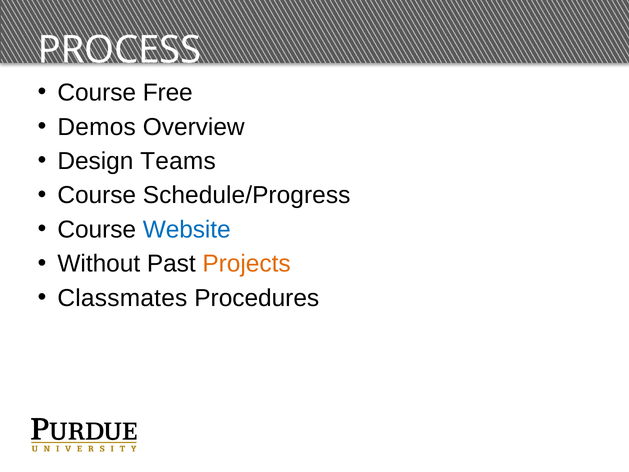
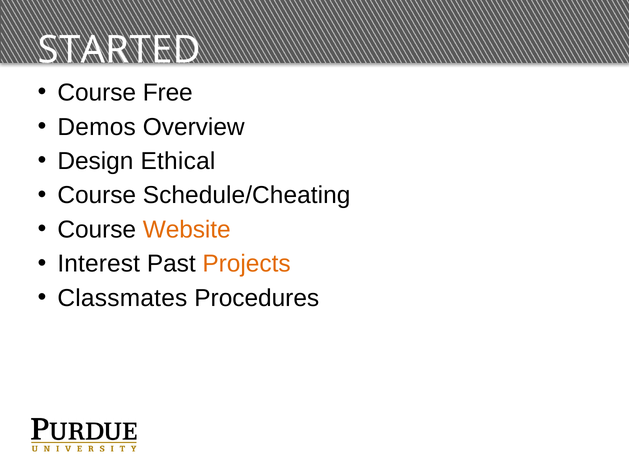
PROCESS: PROCESS -> STARTED (119, 50)
Teams: Teams -> Ethical (178, 161)
Schedule/Progress: Schedule/Progress -> Schedule/Cheating (247, 195)
Website colour: blue -> orange (187, 229)
Without: Without -> Interest (99, 264)
